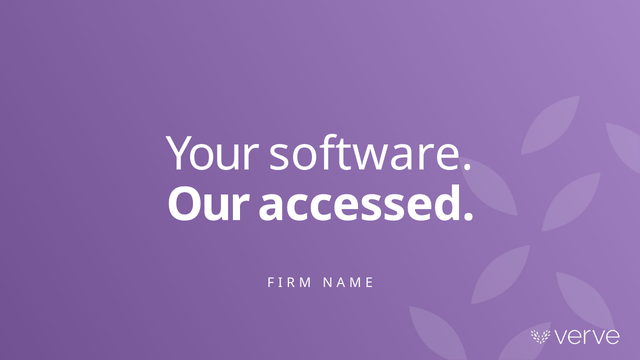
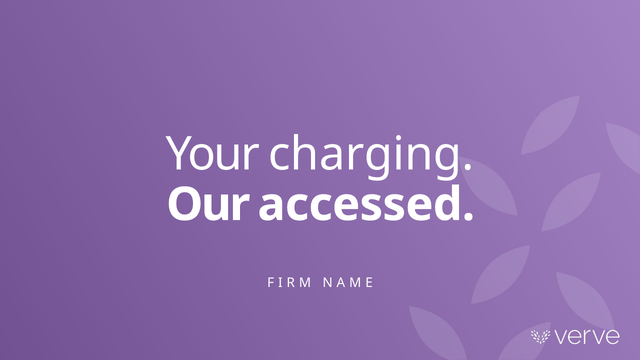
software: software -> charging (371, 154)
